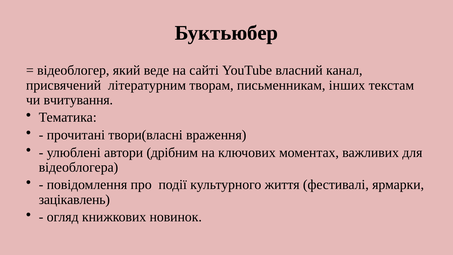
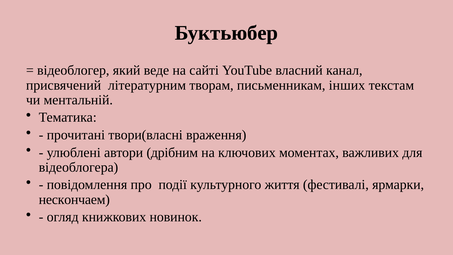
вчитування: вчитування -> ментальній (78, 100)
зацікавлень: зацікавлень -> нескончаем (74, 199)
